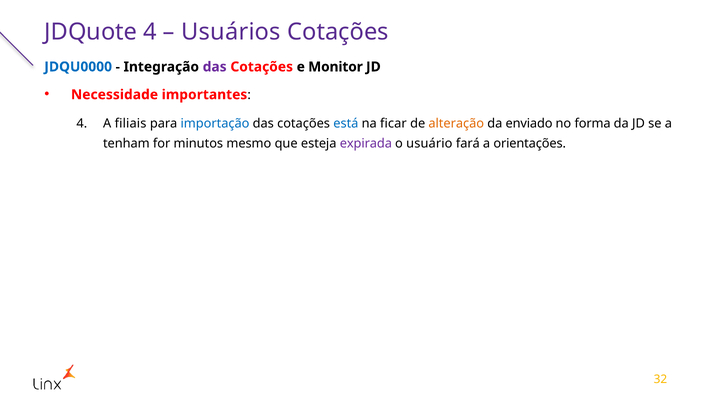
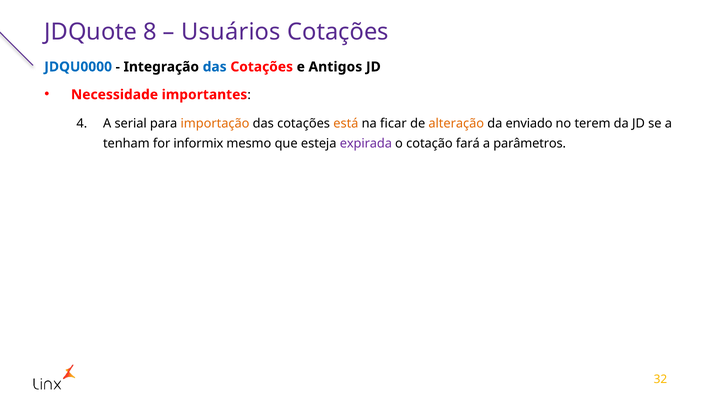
JDQuote 4: 4 -> 8 (150, 32)
das colour: purple -> blue (215, 67)
Monitor: Monitor -> Antigos (335, 67)
filiais: filiais -> serial (131, 123)
importação colour: blue -> orange (215, 123)
está colour: blue -> orange (346, 123)
forma: forma -> terem (593, 123)
minutos: minutos -> informix (198, 143)
usuário: usuário -> cotação (429, 143)
orientações: orientações -> parâmetros (530, 143)
